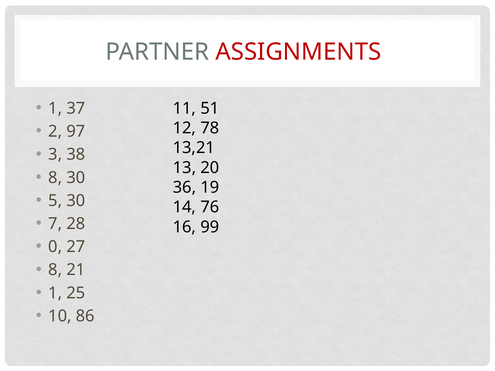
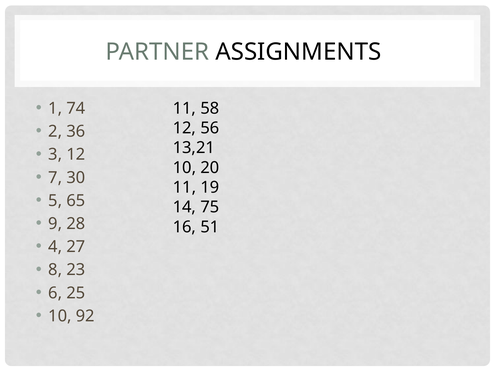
ASSIGNMENTS colour: red -> black (298, 52)
37: 37 -> 74 (76, 108)
51: 51 -> 58 (210, 108)
97: 97 -> 36 (76, 131)
78: 78 -> 56 (210, 128)
3 38: 38 -> 12 (76, 155)
13: 13 -> 10 (184, 168)
8: 8 -> 7 (55, 178)
36: 36 -> 11 (184, 188)
5 30: 30 -> 65 (76, 201)
76: 76 -> 75 (210, 207)
7: 7 -> 9 (55, 224)
99: 99 -> 51 (210, 227)
0: 0 -> 4 (55, 247)
21: 21 -> 23 (76, 270)
1: 1 -> 6 (55, 293)
86: 86 -> 92 (85, 316)
